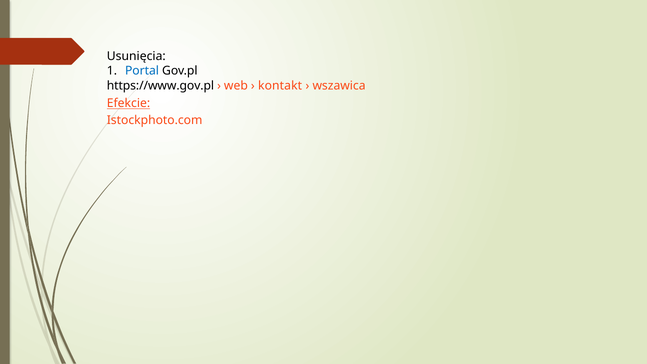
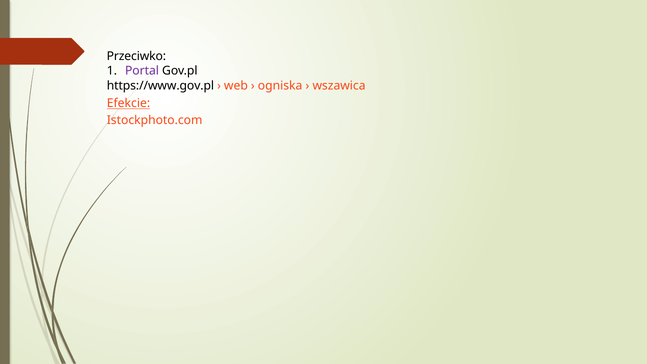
Usunięcia: Usunięcia -> Przeciwko (136, 56)
Portal colour: blue -> purple (142, 71)
kontakt: kontakt -> ogniska (280, 86)
